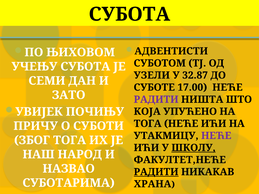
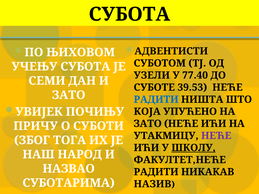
32.87: 32.87 -> 77.40 (195, 75)
17.00: 17.00 -> 39.53 (192, 87)
РАДИТИ colour: purple -> blue (156, 100)
ТОГА: ТОГА -> ЗАТО (148, 124)
РАДИТИ underline: present -> none (156, 172)
ХРАНА: ХРАНА -> НАЗИВ (153, 184)
